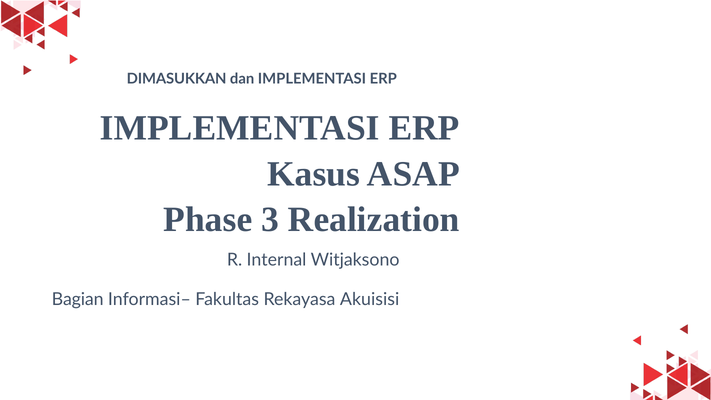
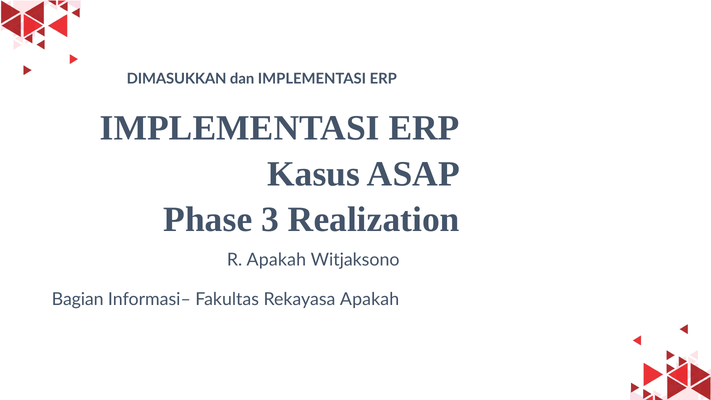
R Internal: Internal -> Apakah (276, 260)
Rekayasa Akuisisi: Akuisisi -> Apakah (370, 300)
